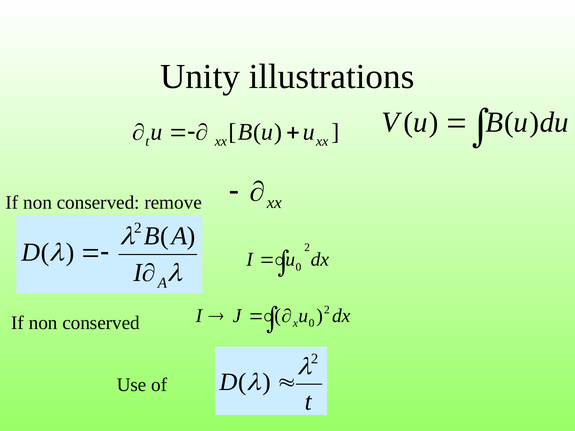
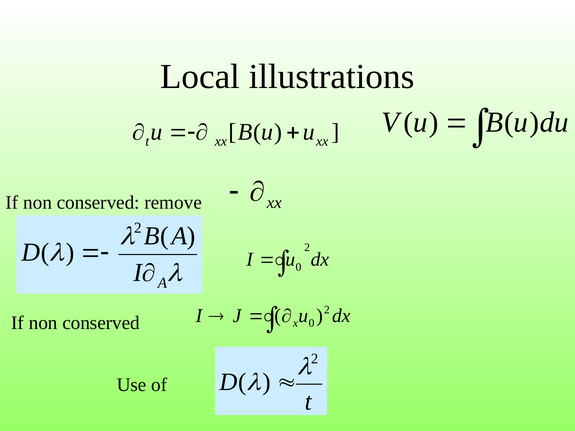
Unity: Unity -> Local (200, 77)
